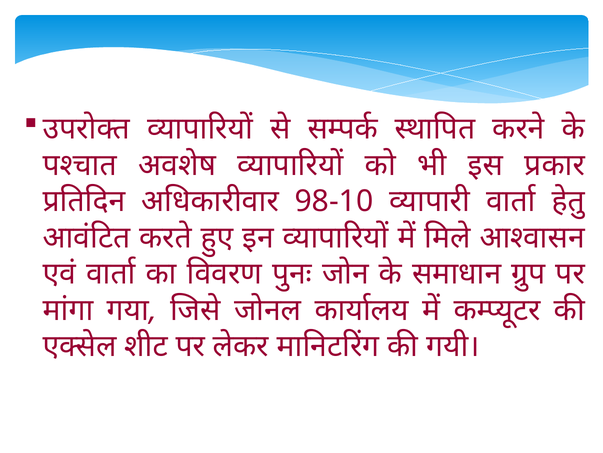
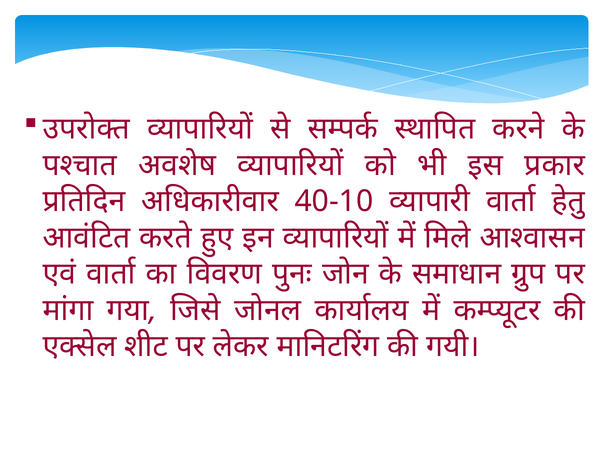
98-10: 98-10 -> 40-10 (334, 201)
